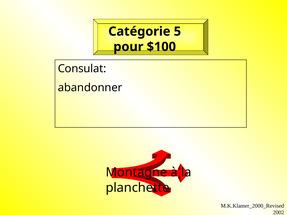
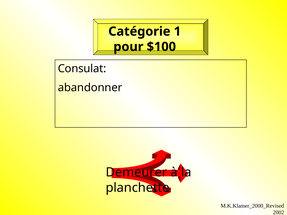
5: 5 -> 1 (177, 31)
Montagne: Montagne -> Demeurer (136, 173)
